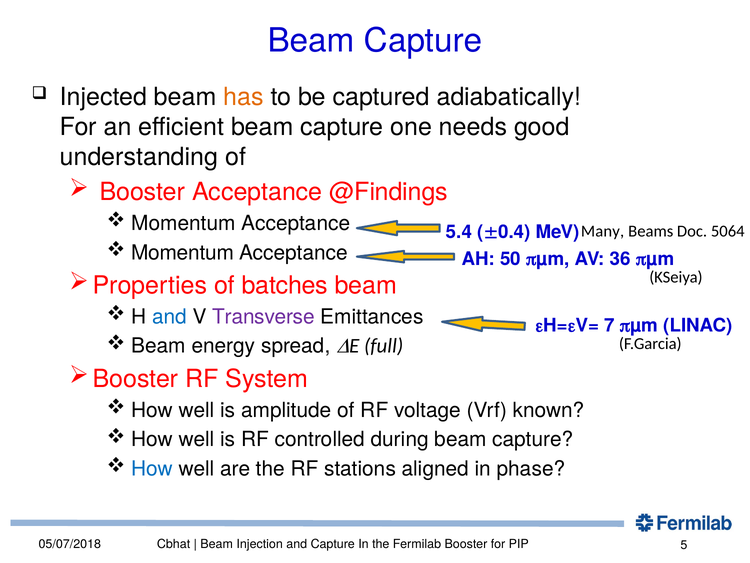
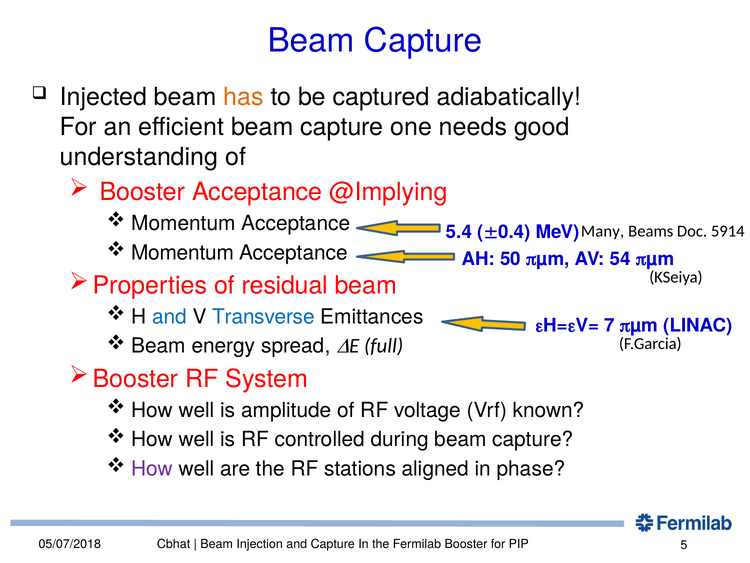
@Findings: @Findings -> @Implying (388, 192)
5064: 5064 -> 5914 (728, 231)
36: 36 -> 54 (620, 259)
batches: batches -> residual (285, 285)
Transverse colour: purple -> blue (264, 317)
How colour: blue -> purple (152, 468)
